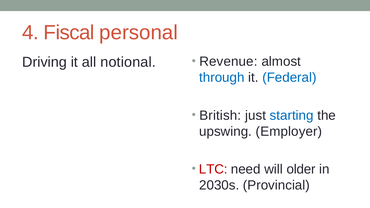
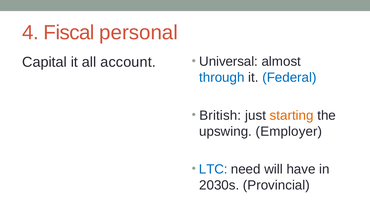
Revenue: Revenue -> Universal (229, 62)
Driving: Driving -> Capital (45, 62)
notional: notional -> account (128, 62)
starting colour: blue -> orange (292, 115)
LTC colour: red -> blue (213, 169)
older: older -> have (301, 169)
